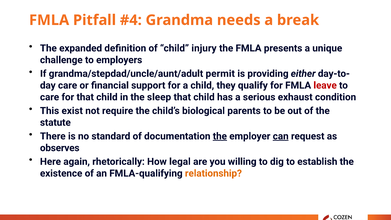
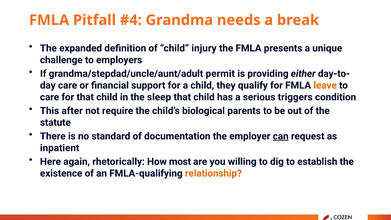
leave colour: red -> orange (325, 85)
exhaust: exhaust -> triggers (295, 97)
exist: exist -> after (72, 111)
the underline: present -> none (220, 136)
observes: observes -> inpatient (60, 148)
legal: legal -> most (180, 162)
